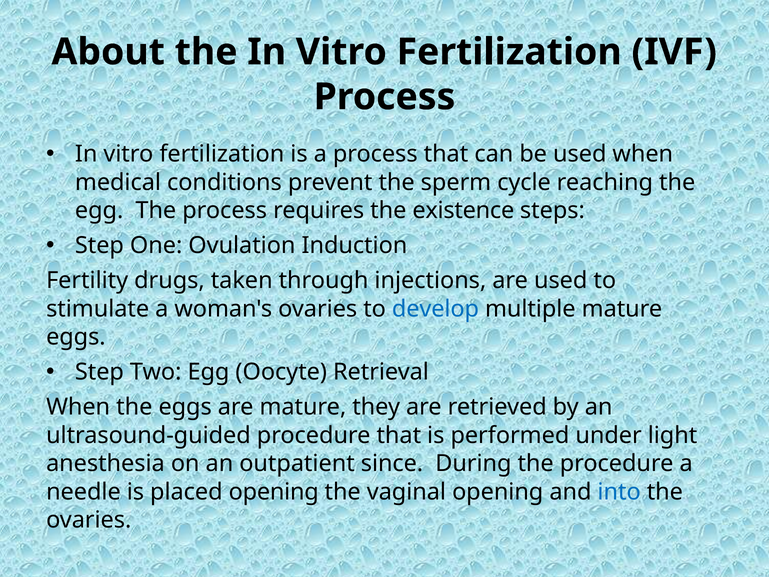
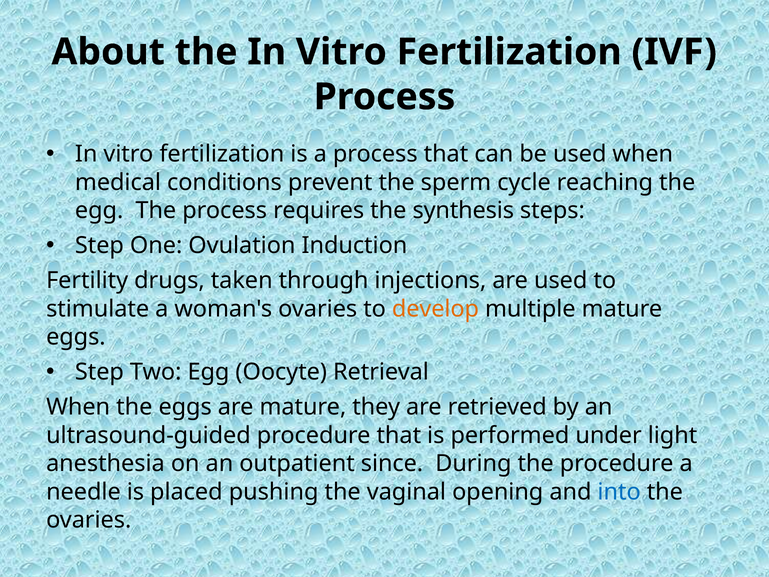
existence: existence -> synthesis (463, 211)
develop colour: blue -> orange (435, 309)
placed opening: opening -> pushing (274, 492)
